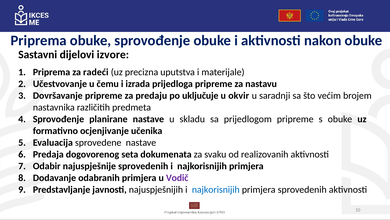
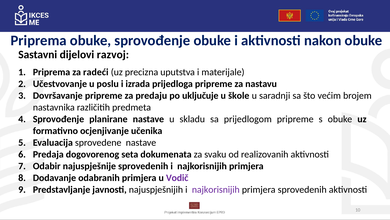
izvore: izvore -> razvoj (113, 55)
čemu: čemu -> poslu (108, 84)
okvir: okvir -> škole (239, 95)
najkorisnijih colour: blue -> purple (216, 189)
